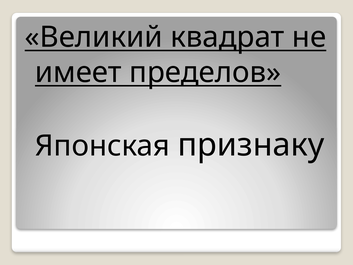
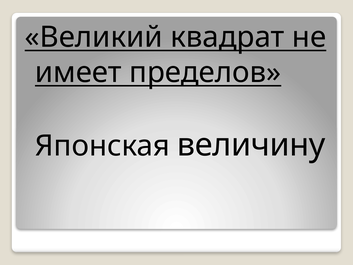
признаку: признаку -> величину (251, 145)
